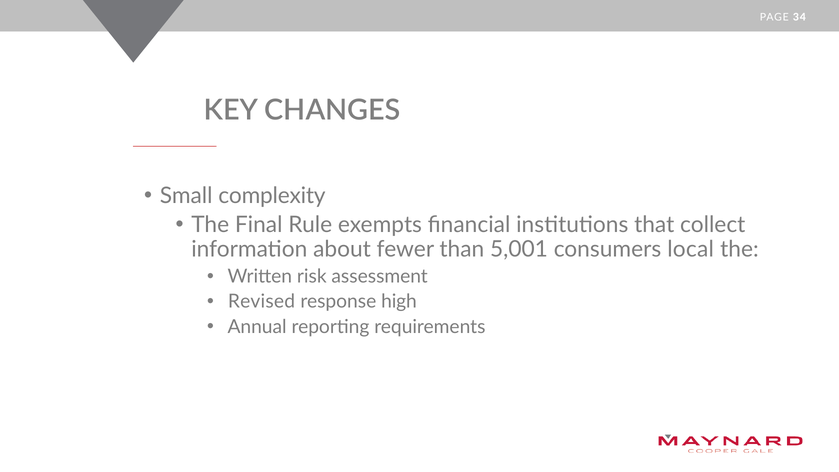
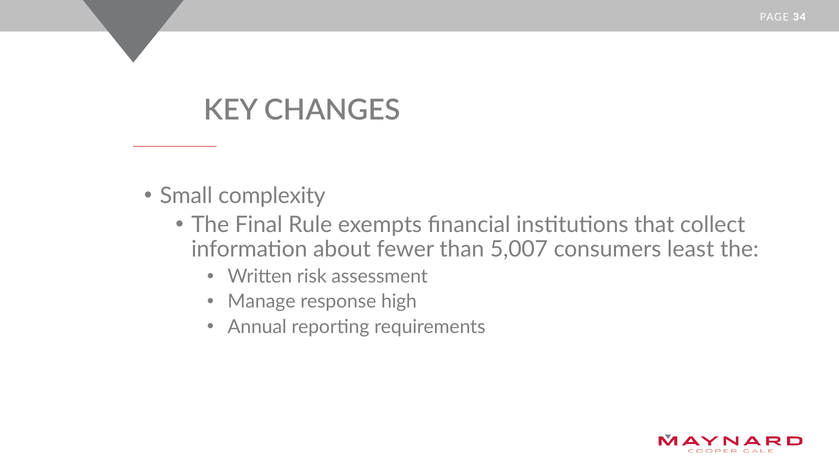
5,001: 5,001 -> 5,007 (519, 249)
local: local -> least (691, 249)
Revised: Revised -> Manage (262, 302)
